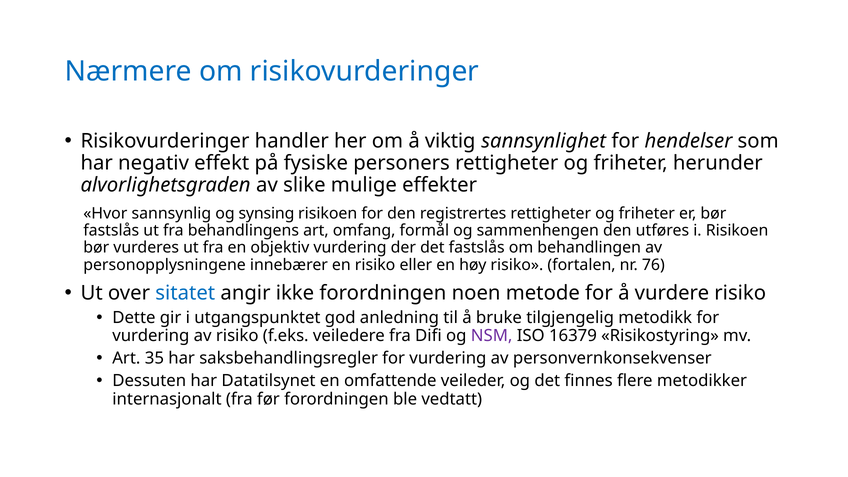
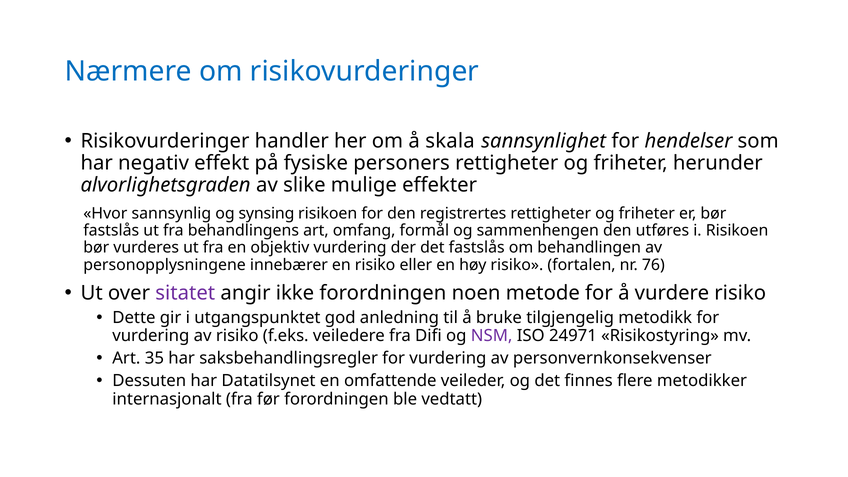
viktig: viktig -> skala (450, 141)
sitatet colour: blue -> purple (185, 293)
16379: 16379 -> 24971 (573, 336)
